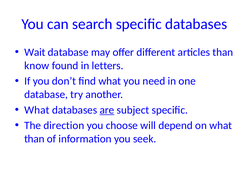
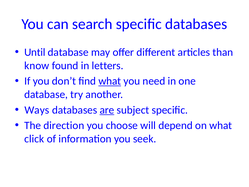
Wait: Wait -> Until (35, 52)
what underline: none -> present (110, 81)
What: What -> Ways (37, 110)
than: than -> click (34, 139)
